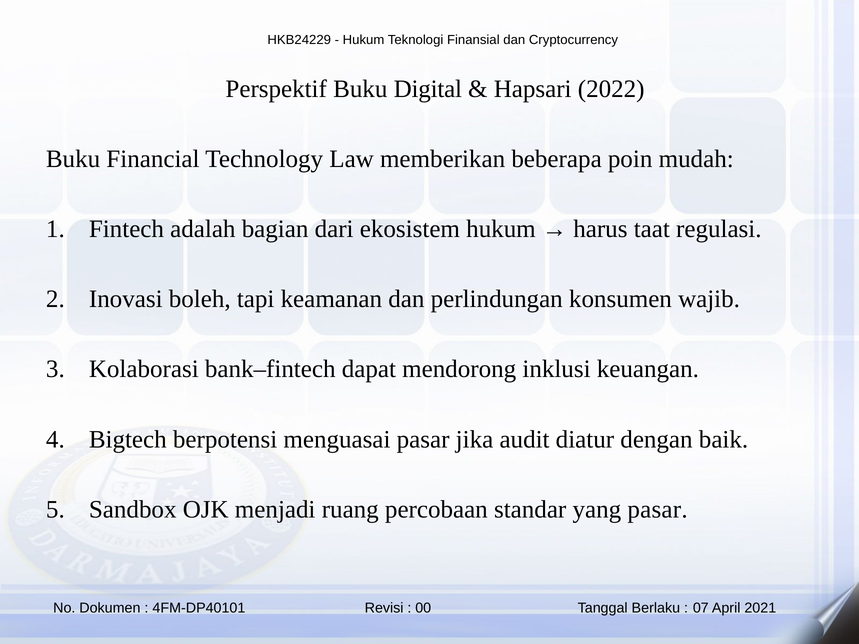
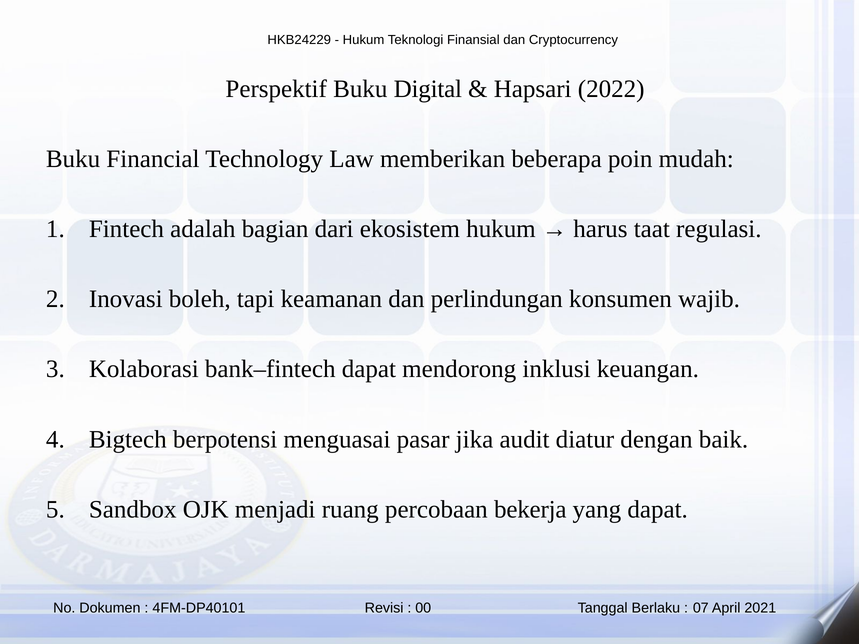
standar: standar -> bekerja (530, 510)
yang pasar: pasar -> dapat (658, 510)
